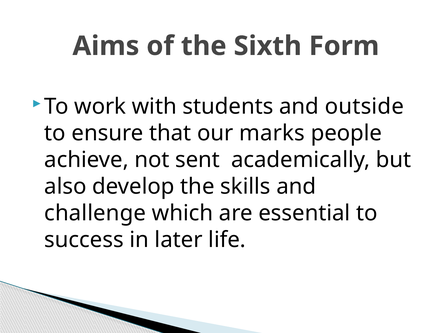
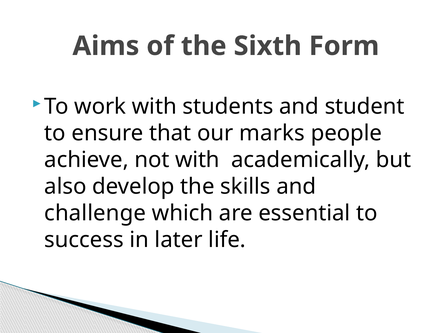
outside: outside -> student (365, 107)
not sent: sent -> with (198, 160)
